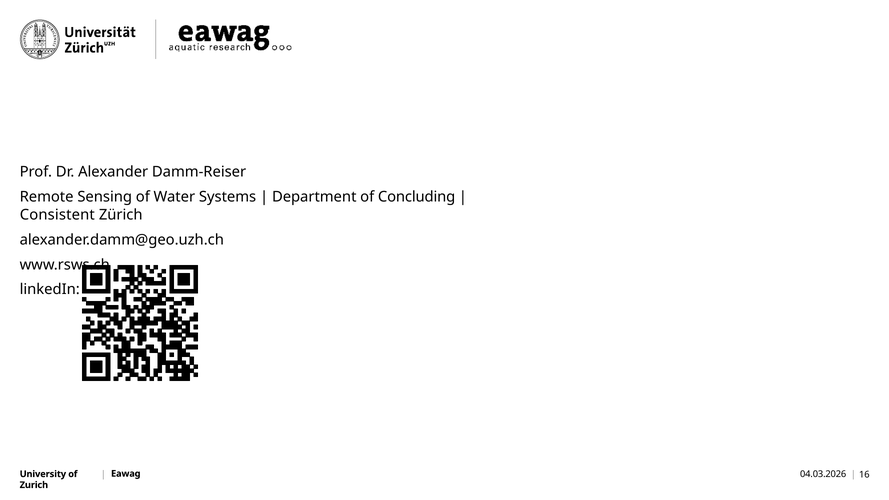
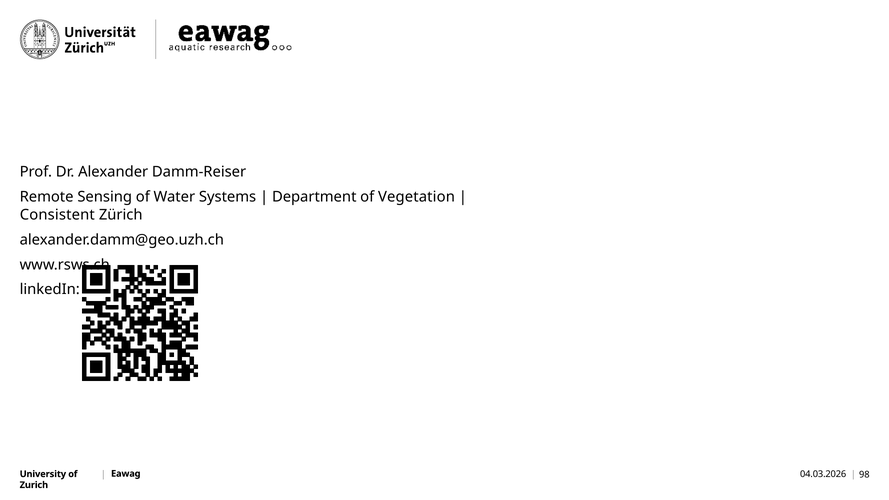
Concluding: Concluding -> Vegetation (417, 197)
16: 16 -> 98 (864, 475)
